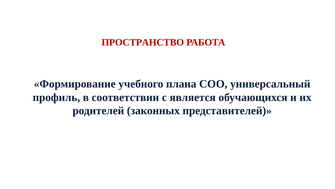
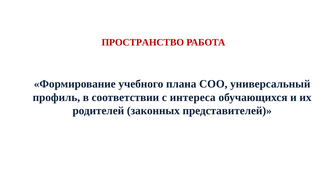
является: является -> интереса (193, 97)
